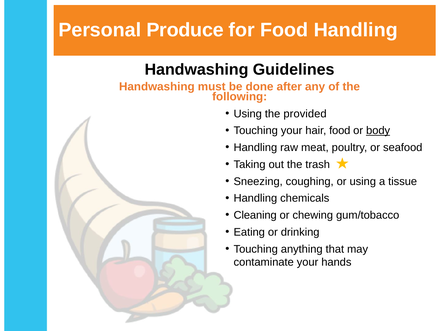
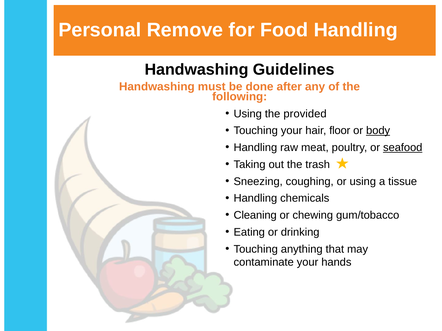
Produce: Produce -> Remove (185, 30)
hair food: food -> floor (340, 131)
seafood underline: none -> present (403, 148)
